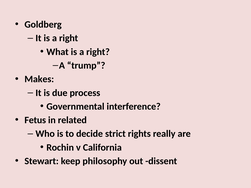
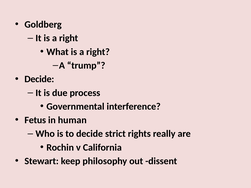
Makes: Makes -> Decide (39, 79)
related: related -> human (72, 120)
